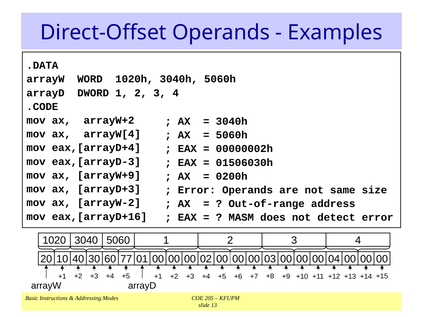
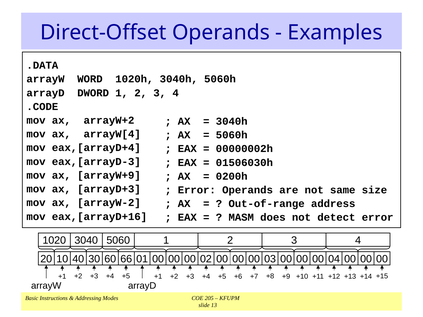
77: 77 -> 66 (126, 259)
